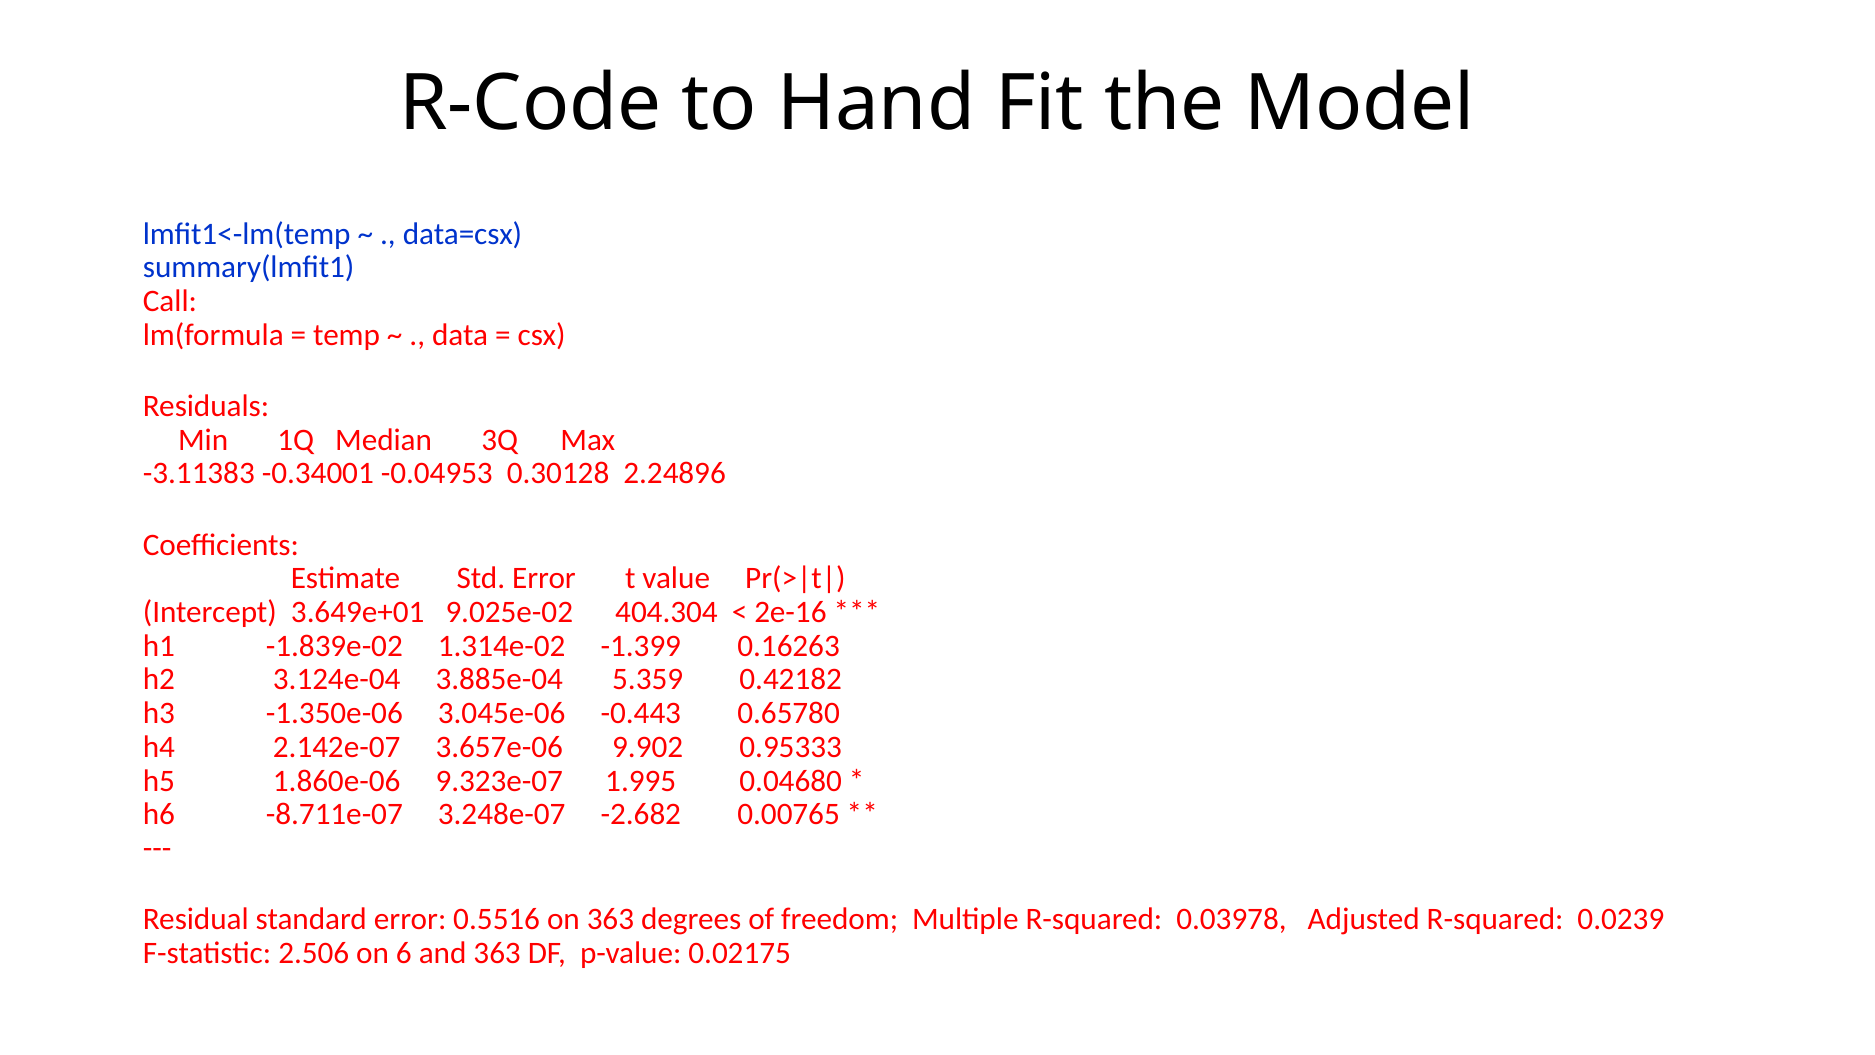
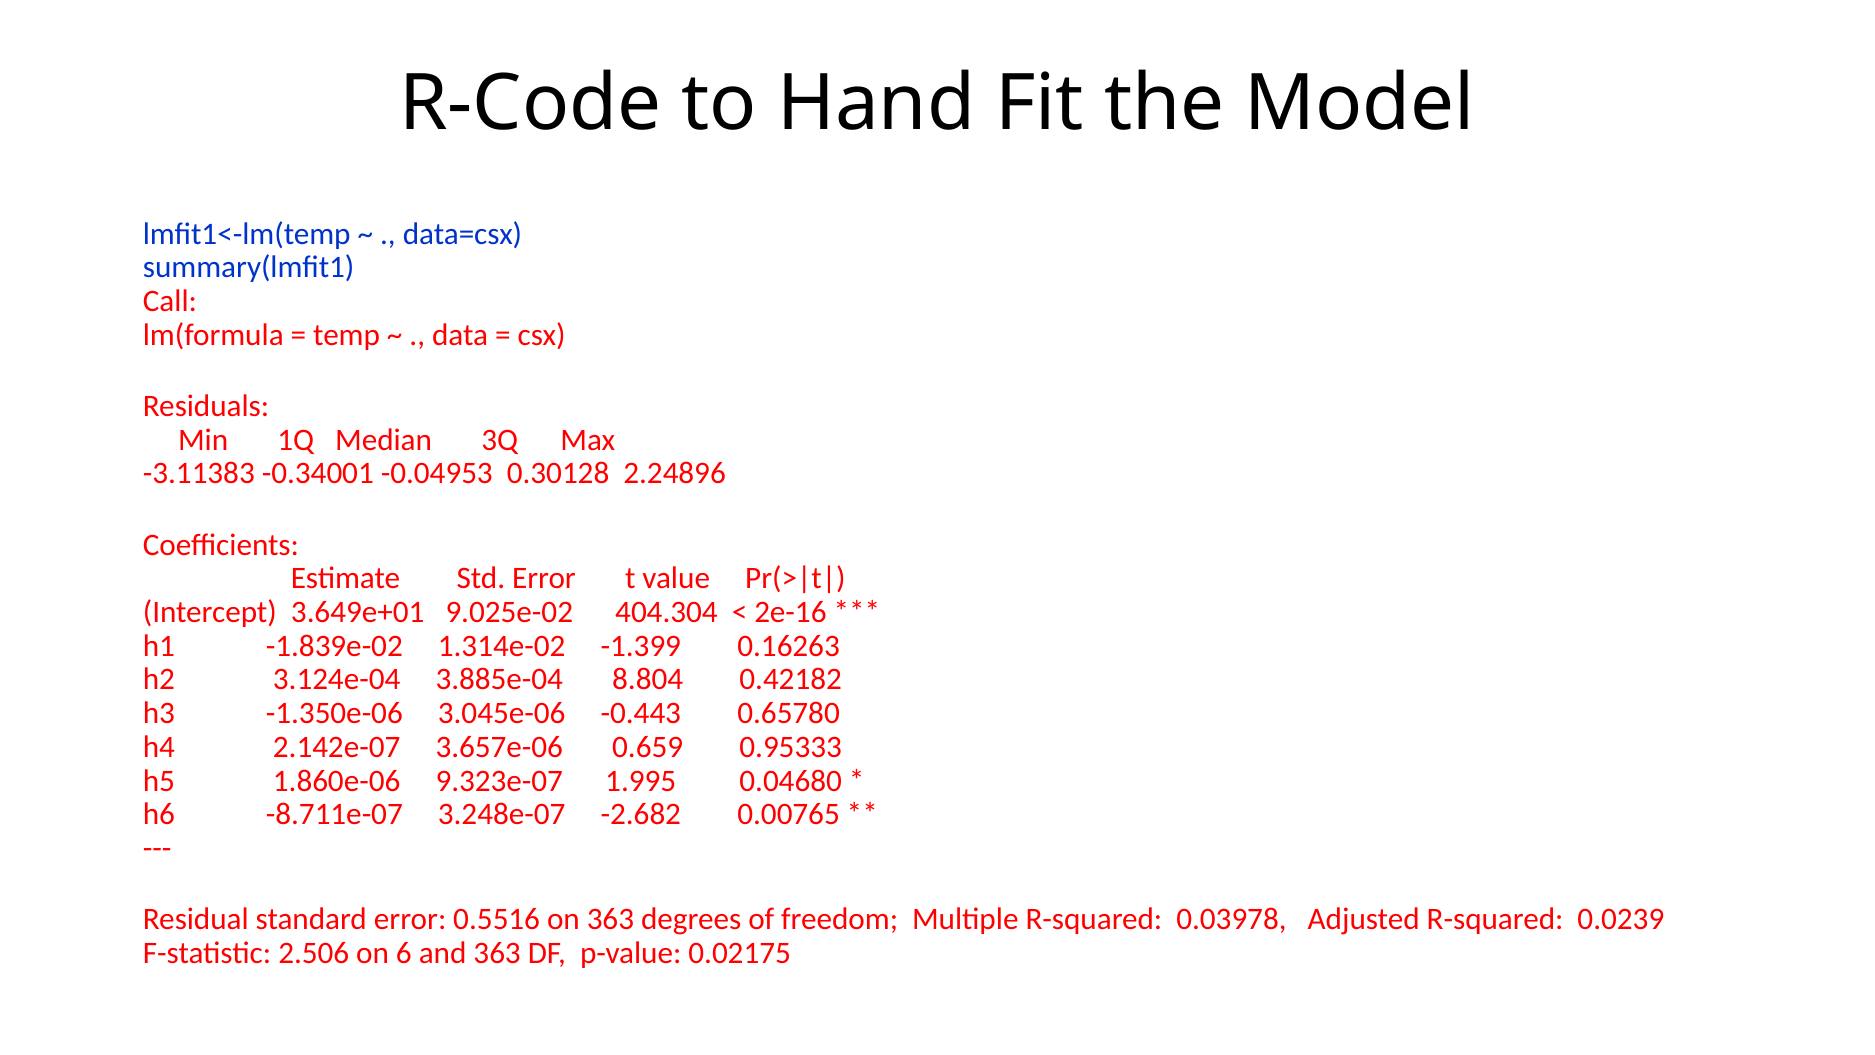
5.359: 5.359 -> 8.804 (648, 679)
9.902: 9.902 -> 0.659 (648, 747)
